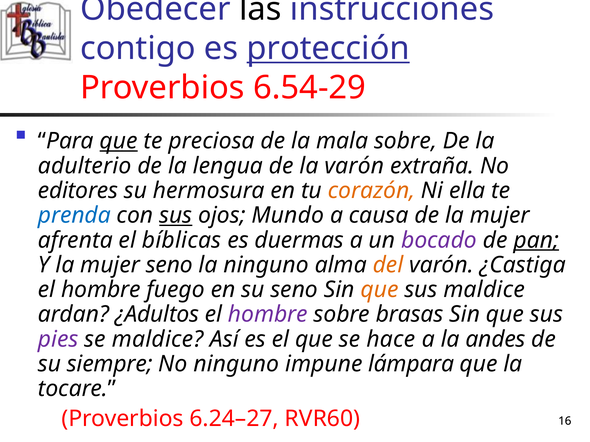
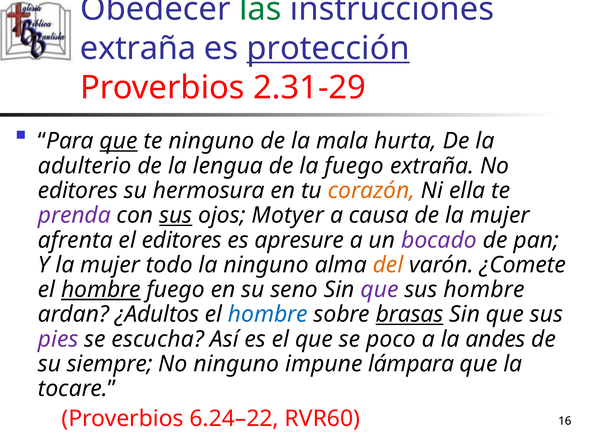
las colour: black -> green (260, 9)
contigo: contigo -> extraña (138, 48)
6.54-29: 6.54-29 -> 2.31-29 (310, 88)
te preciosa: preciosa -> ninguno (212, 141)
mala sobre: sobre -> hurta (405, 141)
la varón: varón -> fuego (354, 166)
prenda colour: blue -> purple (74, 216)
Mundo: Mundo -> Motyer (288, 216)
el bíblicas: bíblicas -> editores (182, 240)
duermas: duermas -> apresure (299, 240)
pan underline: present -> none (536, 240)
mujer seno: seno -> todo (169, 265)
¿Castiga: ¿Castiga -> ¿Comete (523, 265)
hombre underline: none -> present (101, 290)
que colour: orange -> purple (380, 290)
sus maldice: maldice -> hombre (484, 290)
hombre colour: purple -> blue (268, 315)
brasas underline: none -> present (410, 315)
se maldice: maldice -> escucha (158, 340)
hace: hace -> poco (391, 340)
6.24–27: 6.24–27 -> 6.24–22 (234, 419)
